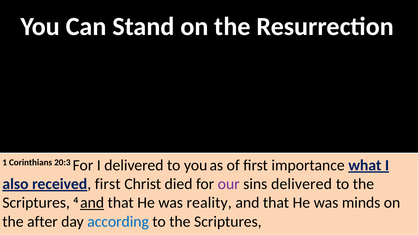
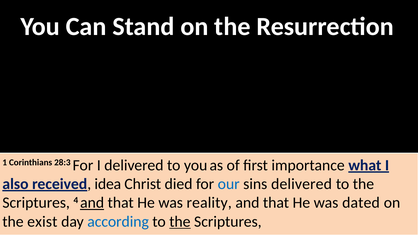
20:3: 20:3 -> 28:3 (62, 163)
received first: first -> idea (108, 184)
our colour: purple -> blue (229, 184)
minds: minds -> dated (361, 203)
after: after -> exist (42, 222)
the underline: none -> present (180, 222)
